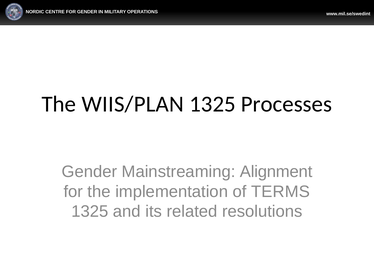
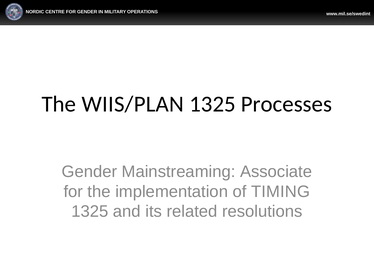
Alignment: Alignment -> Associate (276, 172)
TERMS: TERMS -> TIMING (281, 192)
